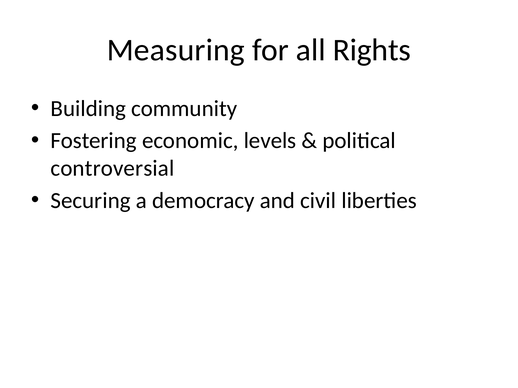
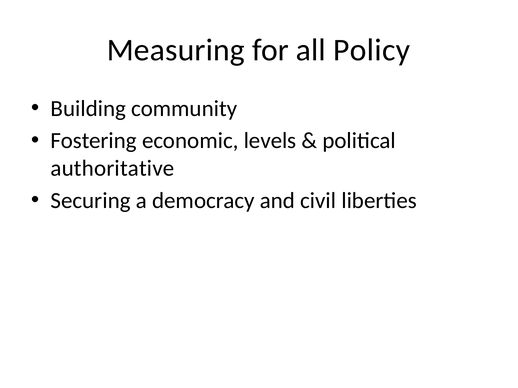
Rights: Rights -> Policy (372, 50)
controversial: controversial -> authoritative (112, 169)
